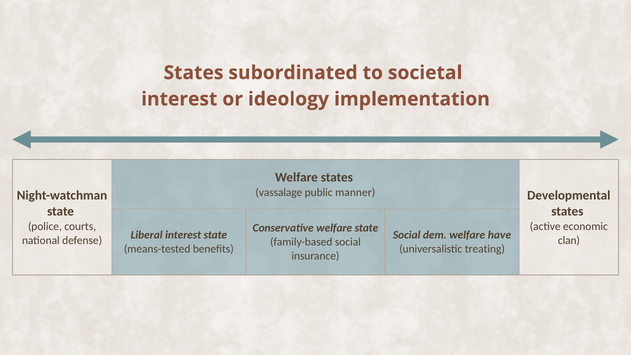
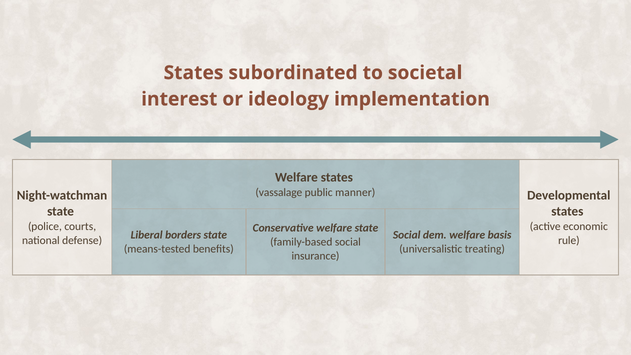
Liberal interest: interest -> borders (183, 235)
have: have -> basis (500, 235)
clan: clan -> rule (569, 240)
